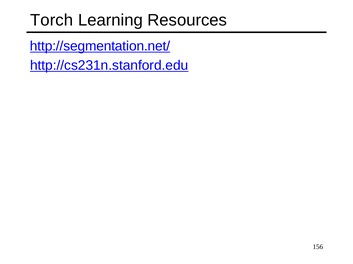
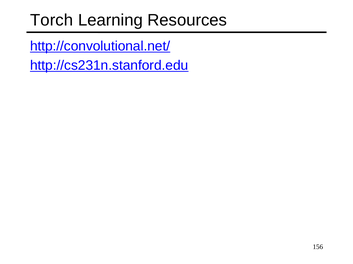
http://segmentation.net/: http://segmentation.net/ -> http://convolutional.net/ (100, 46)
